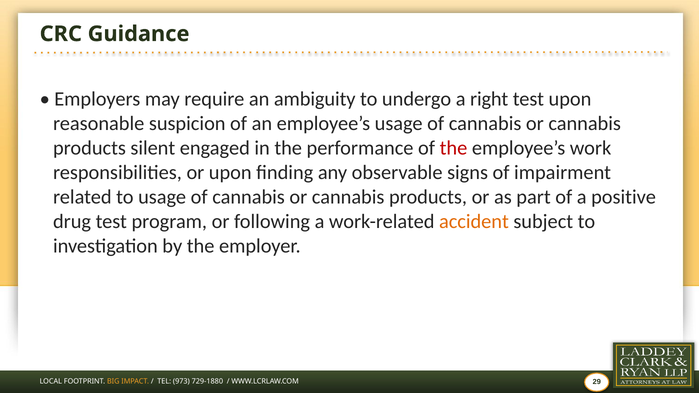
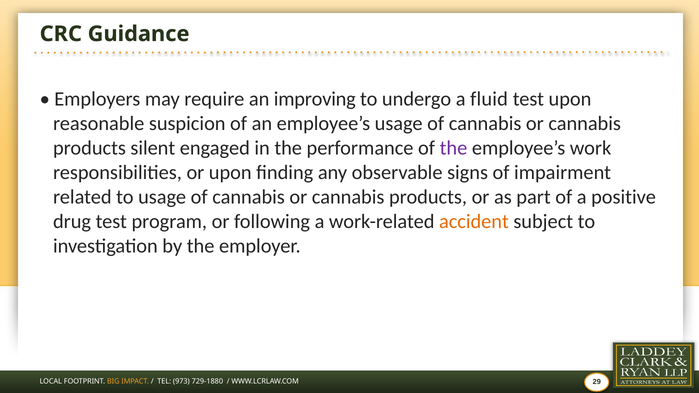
ambiguity: ambiguity -> improving (315, 99)
right: right -> fluid (489, 99)
the colour: red -> purple (453, 148)
